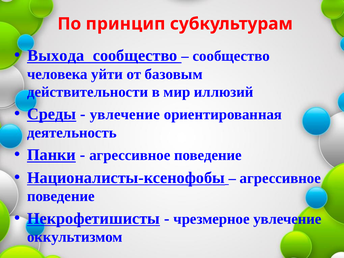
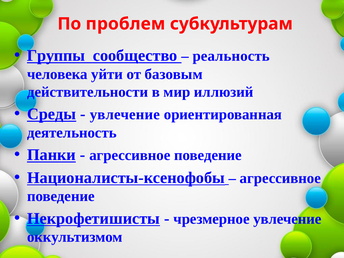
принцип: принцип -> проблем (125, 24)
Выхода: Выхода -> Группы (56, 56)
сообщество: сообщество -> реальность (231, 56)
